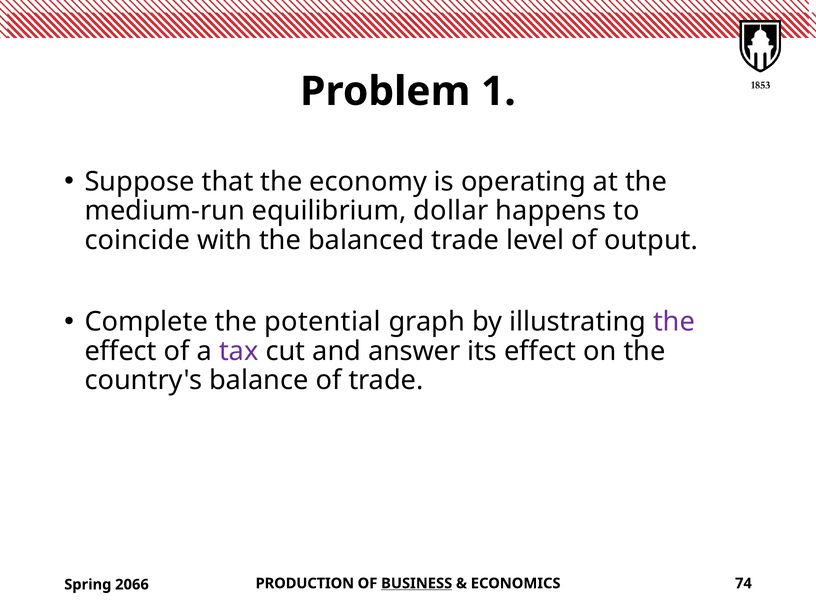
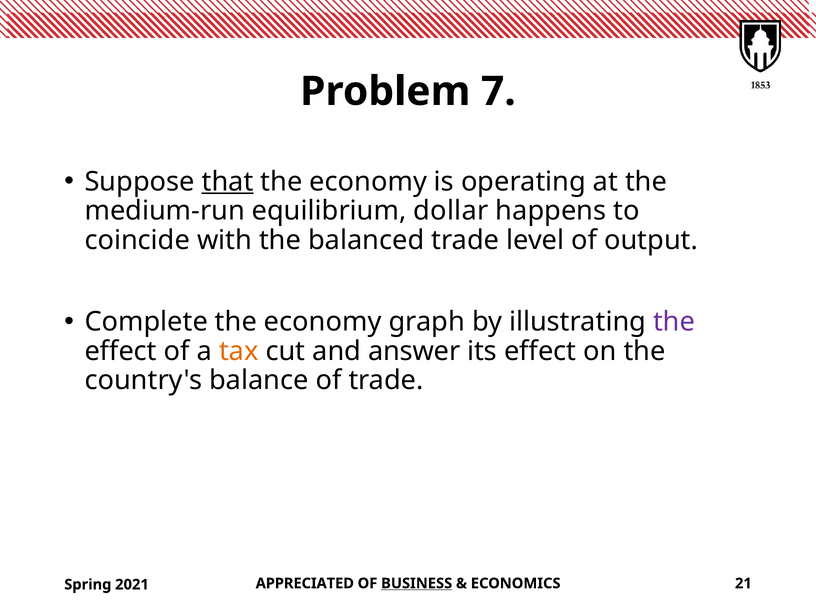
1: 1 -> 7 (498, 91)
that underline: none -> present (228, 182)
Complete the potential: potential -> economy (323, 322)
tax colour: purple -> orange (239, 351)
PRODUCTION: PRODUCTION -> APPRECIATED (305, 583)
74: 74 -> 21 (743, 583)
2066: 2066 -> 2021 (132, 585)
